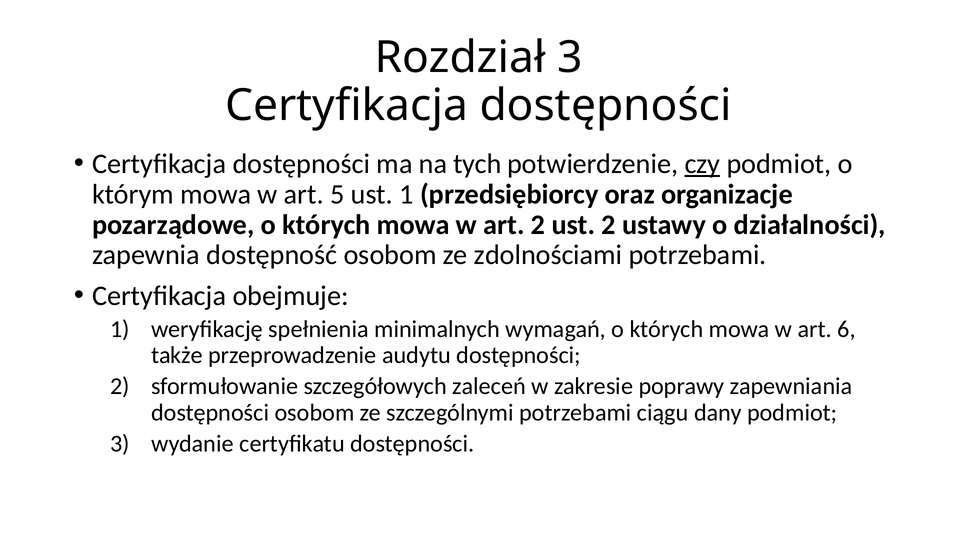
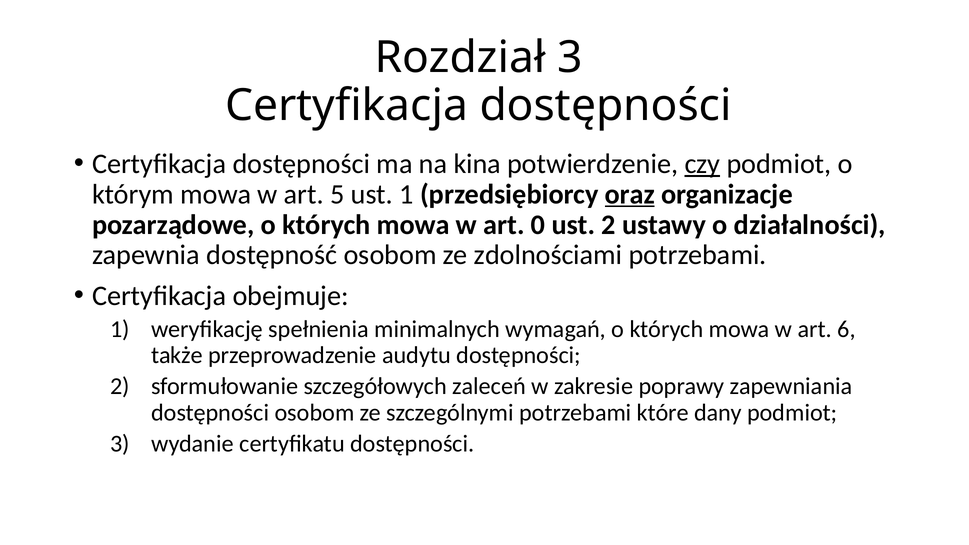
tych: tych -> kina (477, 164)
oraz underline: none -> present (630, 194)
art 2: 2 -> 0 (538, 225)
ciągu: ciągu -> które (663, 413)
